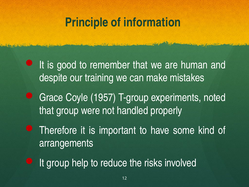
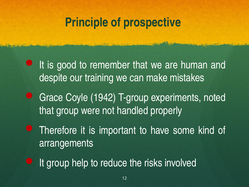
information: information -> prospective (152, 22)
1957: 1957 -> 1942 (103, 97)
